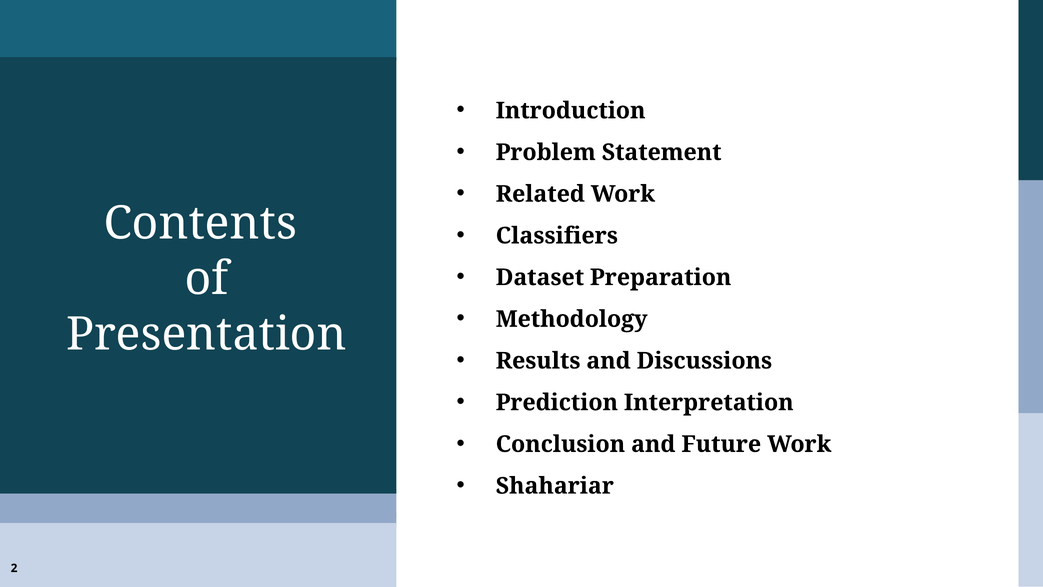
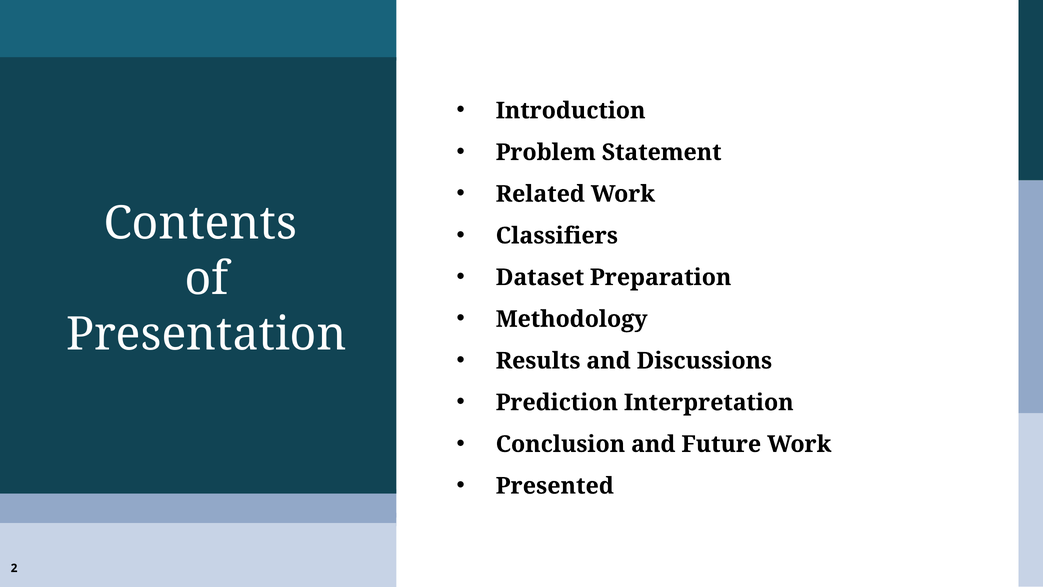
Shahariar: Shahariar -> Presented (555, 486)
